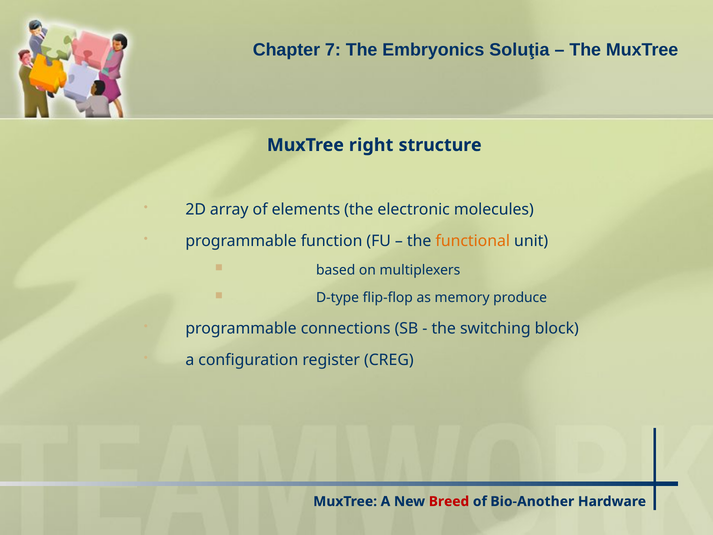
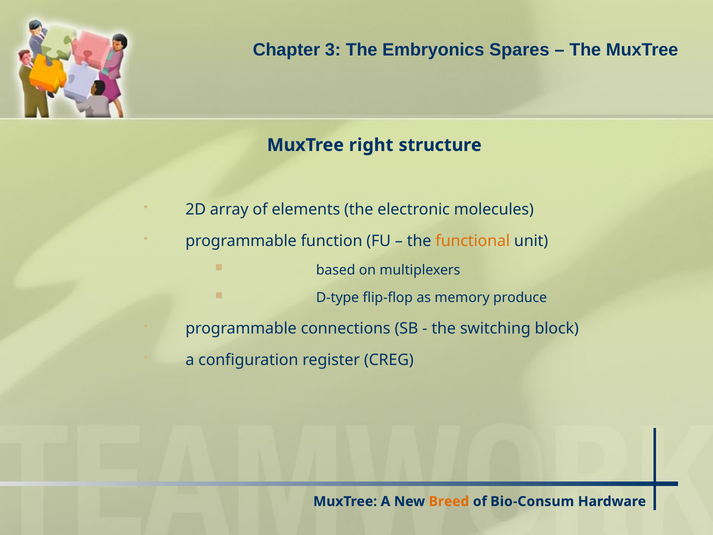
7: 7 -> 3 (333, 50)
Soluţia: Soluţia -> Spares (519, 50)
Breed colour: red -> orange (449, 501)
Bio-Another: Bio-Another -> Bio-Consum (532, 501)
